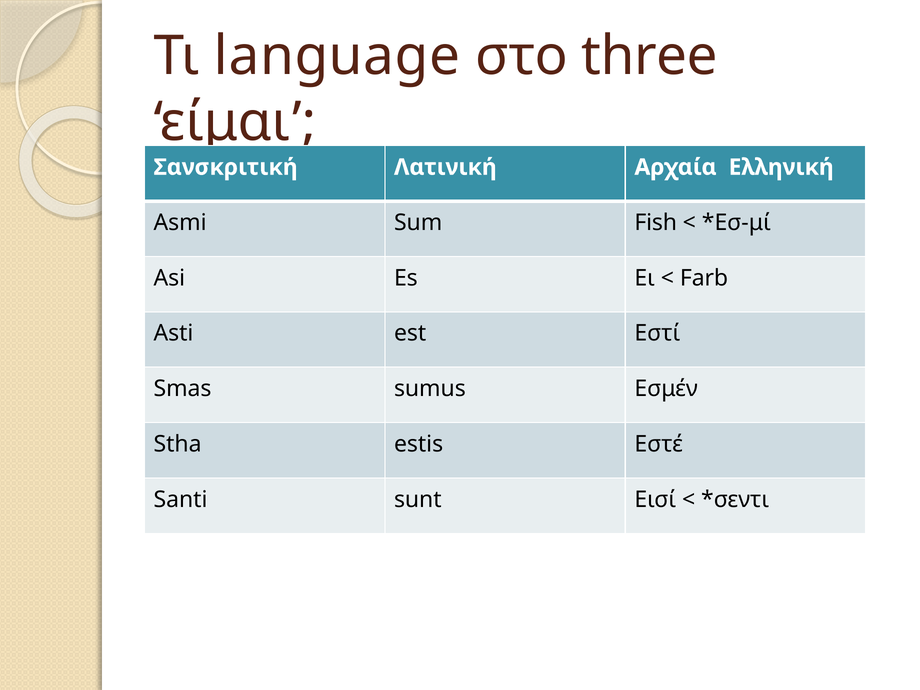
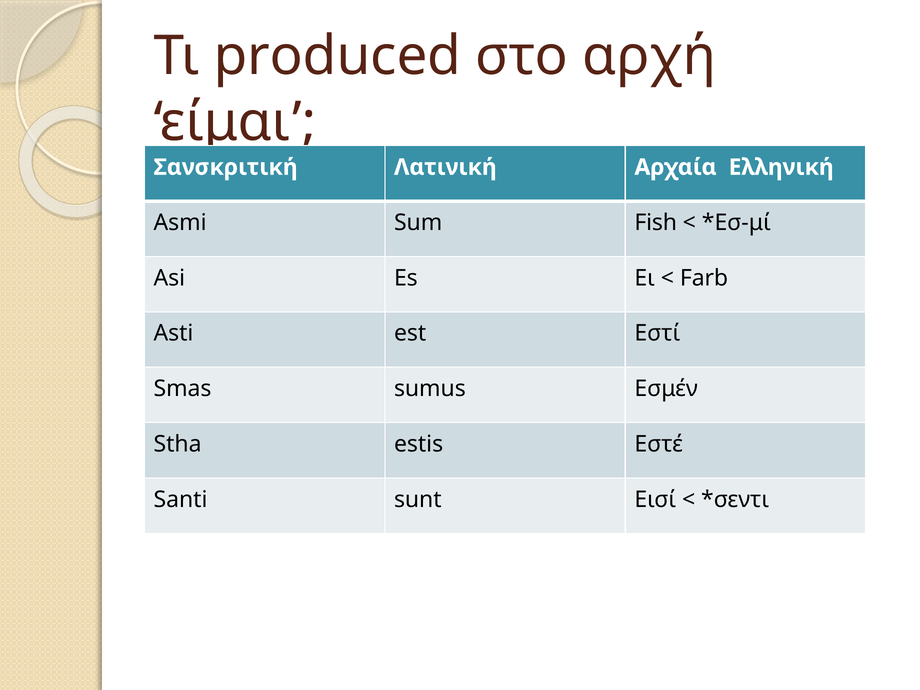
language: language -> produced (337, 56)
three: three -> αρχή (649, 56)
